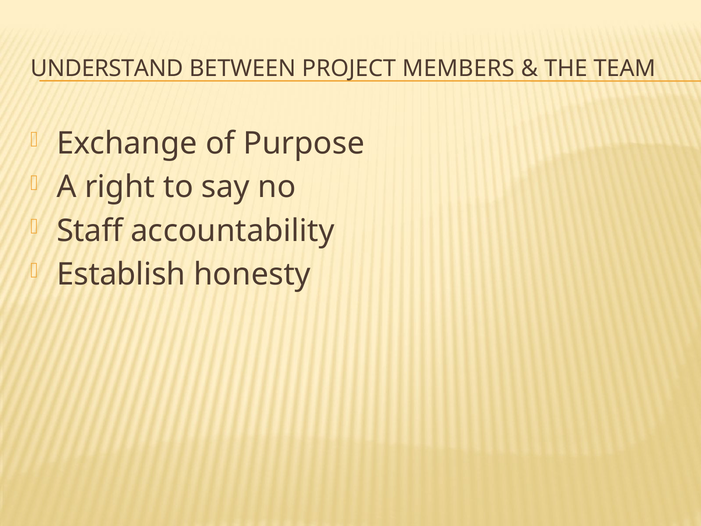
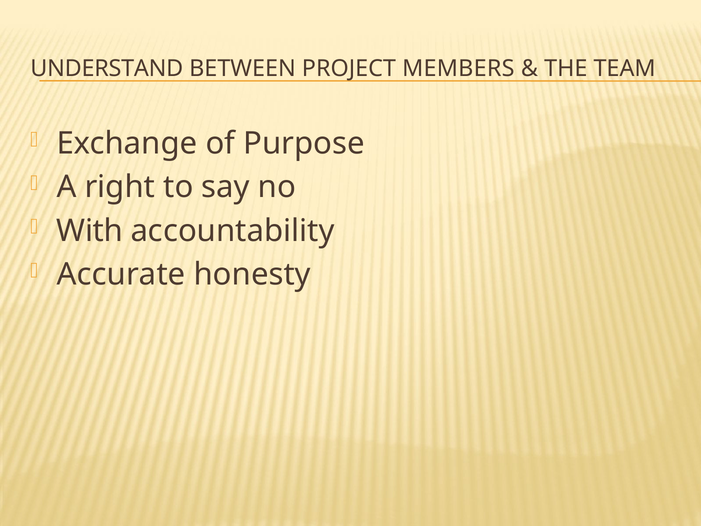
Staff: Staff -> With (90, 231)
Establish: Establish -> Accurate (121, 274)
